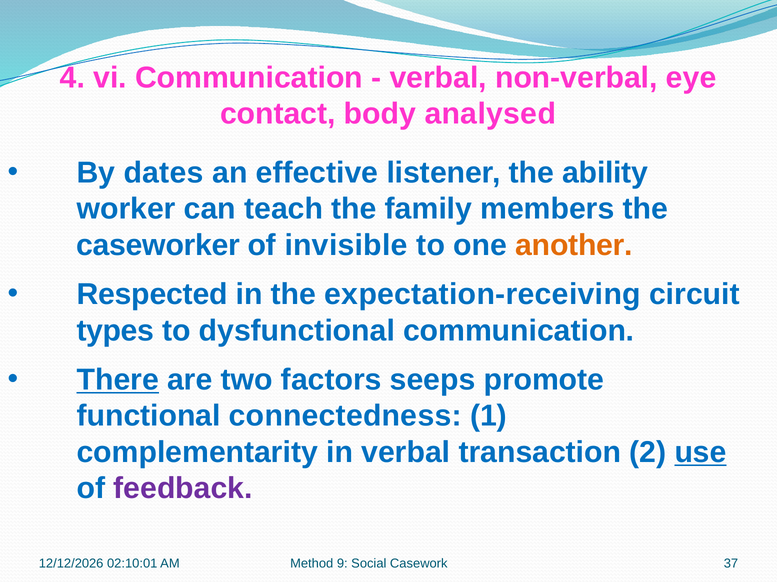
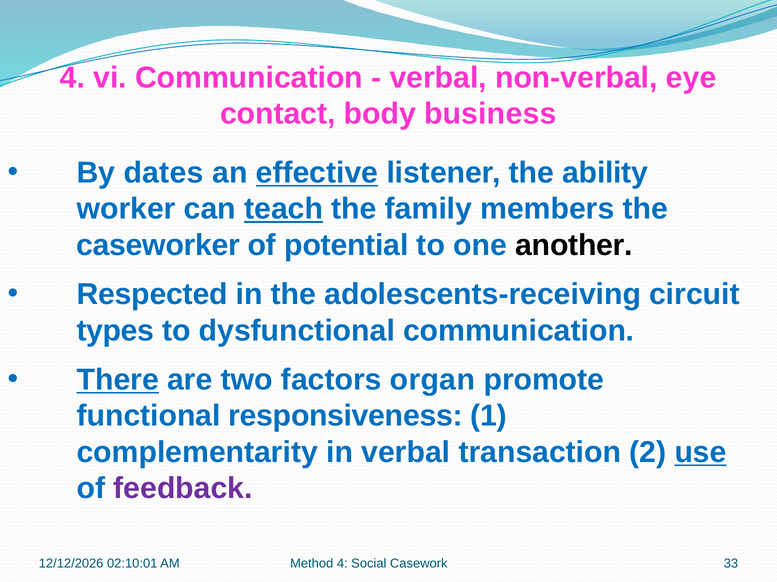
analysed: analysed -> business (490, 114)
effective underline: none -> present (317, 173)
teach underline: none -> present (284, 209)
invisible: invisible -> potential (346, 246)
another colour: orange -> black (574, 246)
expectation-receiving: expectation-receiving -> adolescents-receiving (483, 295)
seeps: seeps -> organ (432, 380)
connectedness: connectedness -> responsiveness (346, 417)
Method 9: 9 -> 4 (342, 564)
37: 37 -> 33 (731, 564)
